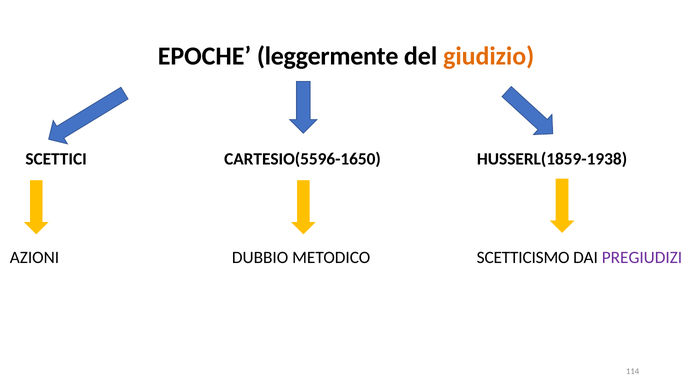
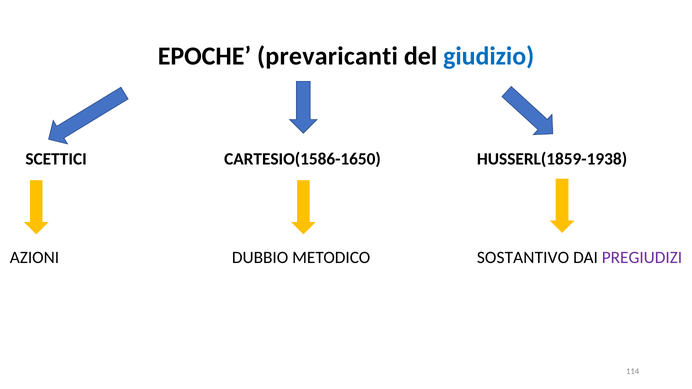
leggermente: leggermente -> prevaricanti (327, 56)
giudizio colour: orange -> blue (489, 56)
CARTESIO(5596-1650: CARTESIO(5596-1650 -> CARTESIO(1586-1650 (302, 159)
SCETTICISMO: SCETTICISMO -> SOSTANTIVO (523, 258)
